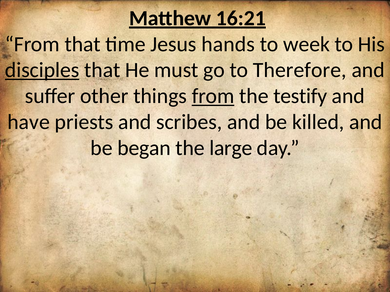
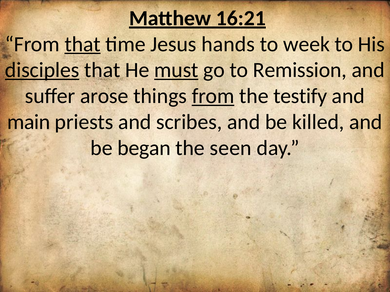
that underline: none -> present (83, 44)
must underline: none -> present (176, 70)
Therefore: Therefore -> Remission (300, 70)
other: other -> arose (104, 96)
have: have -> main (29, 122)
large: large -> seen (231, 148)
